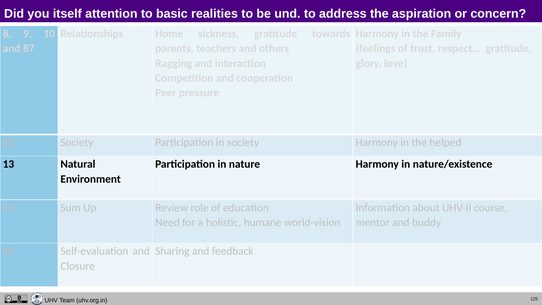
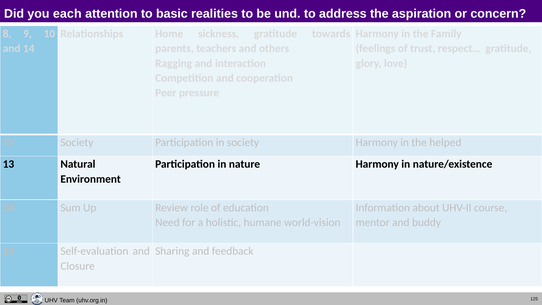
itself: itself -> each (67, 14)
and 87: 87 -> 14 (29, 48)
